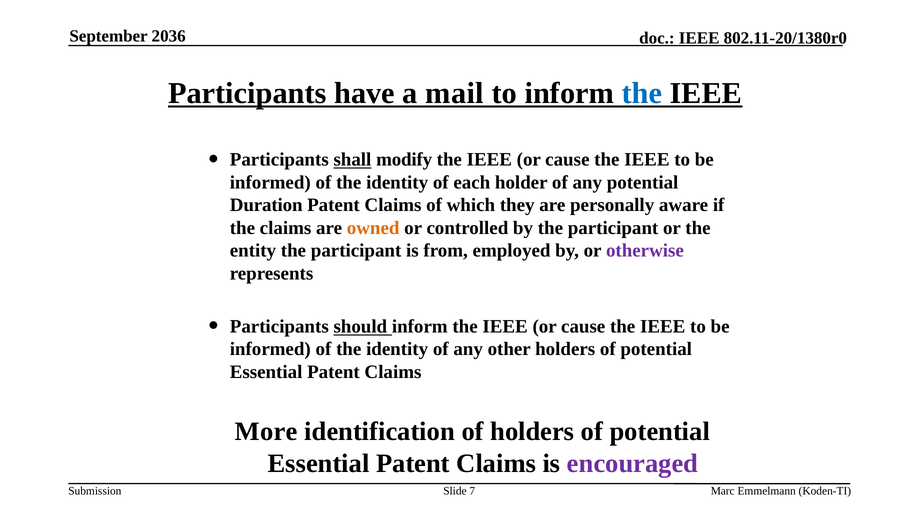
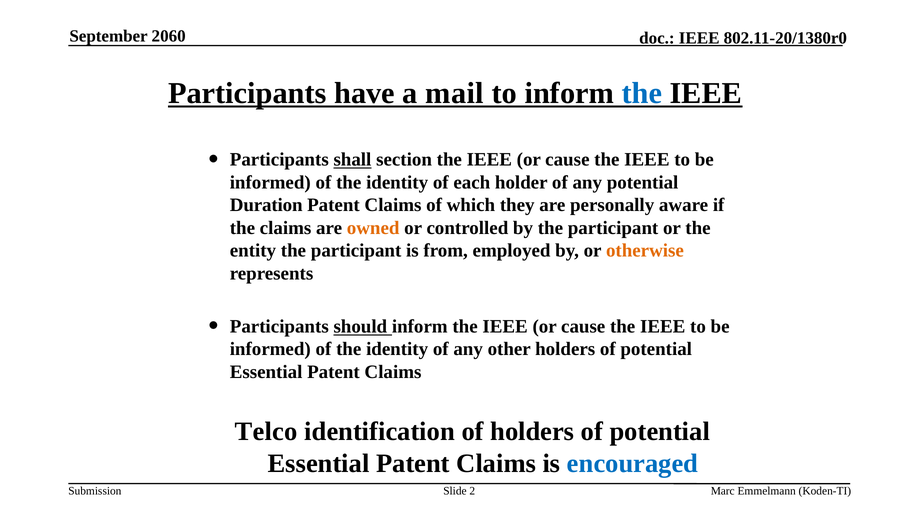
2036: 2036 -> 2060 (169, 36)
modify: modify -> section (404, 160)
otherwise colour: purple -> orange (645, 251)
More: More -> Telco (266, 432)
encouraged colour: purple -> blue (633, 464)
7: 7 -> 2 (472, 491)
